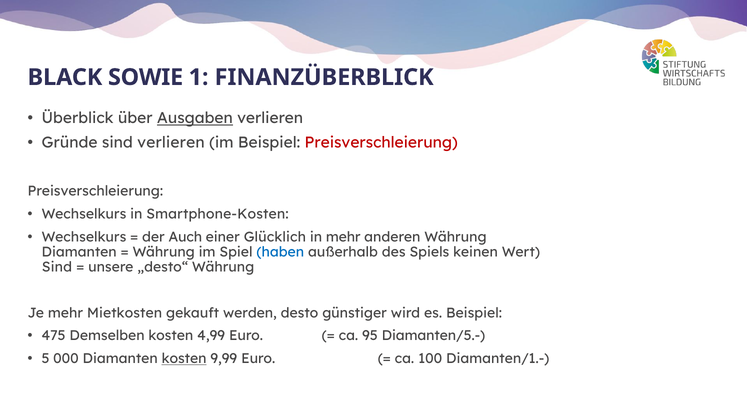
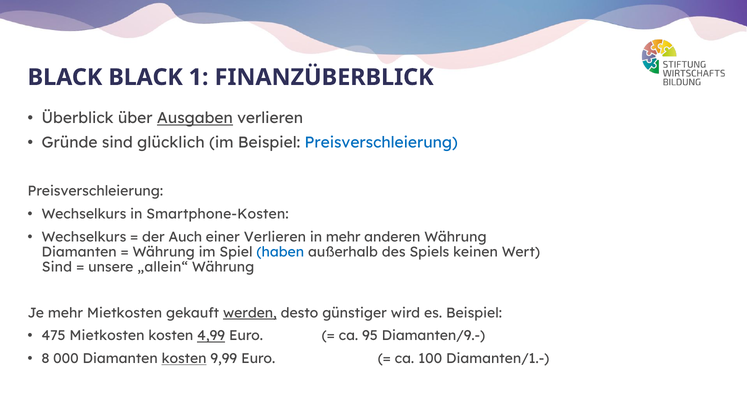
BLACK SOWIE: SOWIE -> BLACK (146, 77)
sind verlieren: verlieren -> glücklich (171, 143)
Preisverschleierung colour: red -> blue (381, 143)
einer Glücklich: Glücklich -> Verlieren (275, 237)
„desto“: „desto“ -> „allein“ (163, 267)
werden underline: none -> present (250, 313)
475 Demselben: Demselben -> Mietkosten (107, 336)
4,99 underline: none -> present (211, 336)
Diamanten/5.-: Diamanten/5.- -> Diamanten/9.- (433, 336)
5: 5 -> 8 (46, 359)
